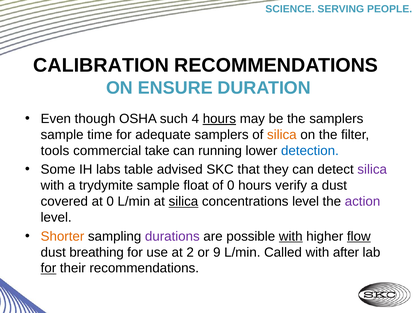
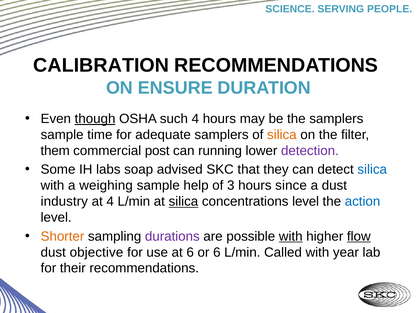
though underline: none -> present (95, 119)
hours underline: present -> none (219, 119)
tools: tools -> them (55, 151)
take: take -> post (157, 151)
detection colour: blue -> purple (310, 151)
table: table -> soap (139, 169)
silica colour: purple -> blue (372, 169)
trydymite: trydymite -> weighing (106, 185)
float: float -> help (196, 185)
of 0: 0 -> 3 (231, 185)
verify: verify -> since (291, 185)
covered: covered -> industry (64, 201)
at 0: 0 -> 4 (110, 201)
action colour: purple -> blue (363, 201)
breathing: breathing -> objective (96, 252)
at 2: 2 -> 6 (190, 252)
or 9: 9 -> 6 (217, 252)
after: after -> year (346, 252)
for underline: present -> none (48, 268)
